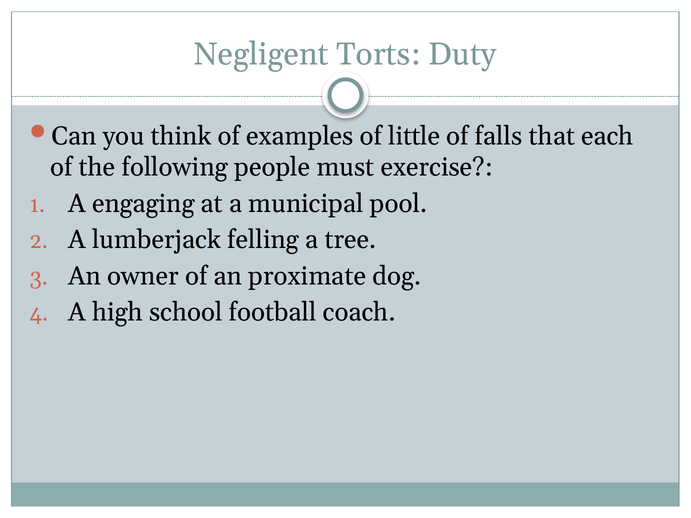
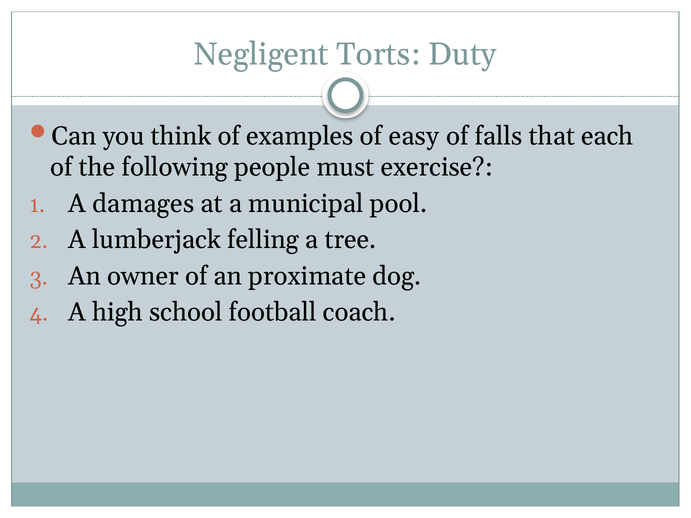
little: little -> easy (414, 136)
engaging: engaging -> damages (143, 204)
